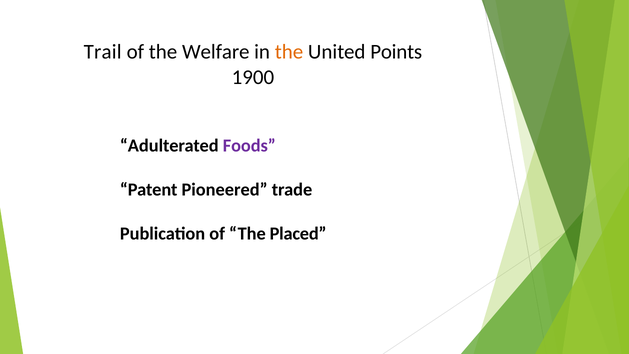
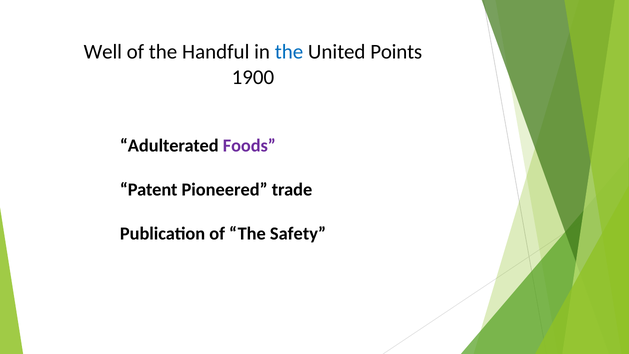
Trail: Trail -> Well (103, 52)
Welfare: Welfare -> Handful (216, 52)
the colour: orange -> blue (289, 52)
Placed: Placed -> Safety (298, 233)
